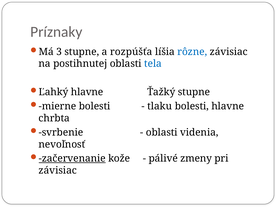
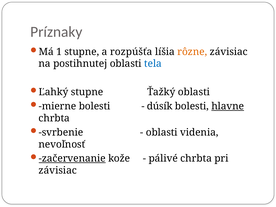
3: 3 -> 1 (59, 52)
rôzne colour: blue -> orange (192, 52)
Ľahký hlavne: hlavne -> stupne (87, 92)
Ťažký stupne: stupne -> oblasti (194, 92)
tlaku: tlaku -> dúsík (160, 106)
hlavne underline: none -> present (228, 106)
pálivé zmeny: zmeny -> chrbta (196, 158)
